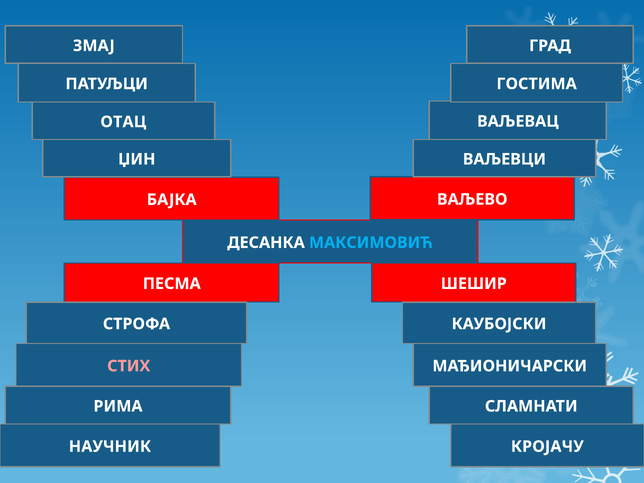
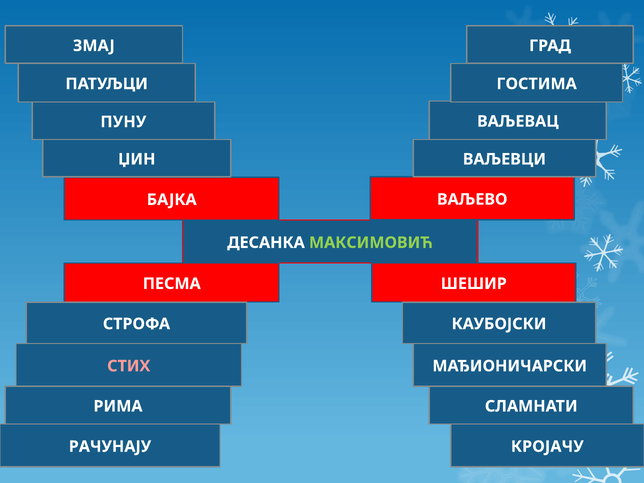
ОТАЦ: ОТАЦ -> ПУНУ (123, 122)
МАКСИМОВИЋ colour: light blue -> light green (371, 243)
НАУЧНИК: НАУЧНИК -> РАЧУНАЈУ (110, 447)
